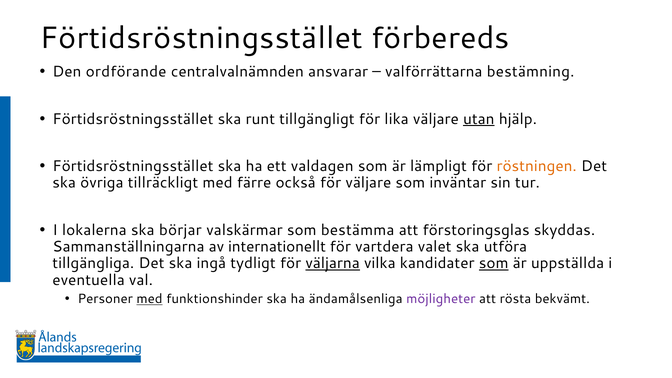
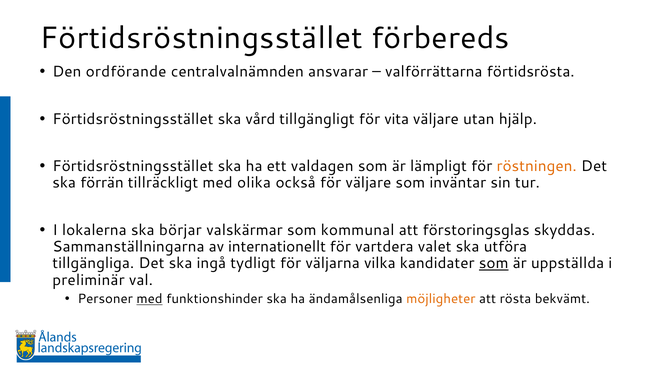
bestämning: bestämning -> förtidsrösta (531, 72)
runt: runt -> vård (260, 119)
lika: lika -> vita (397, 119)
utan underline: present -> none (479, 119)
övriga: övriga -> förrän (102, 183)
färre: färre -> olika (254, 183)
bestämma: bestämma -> kommunal (358, 230)
väljarna underline: present -> none (333, 263)
eventuella: eventuella -> preliminär (89, 280)
möjligheter colour: purple -> orange (441, 299)
